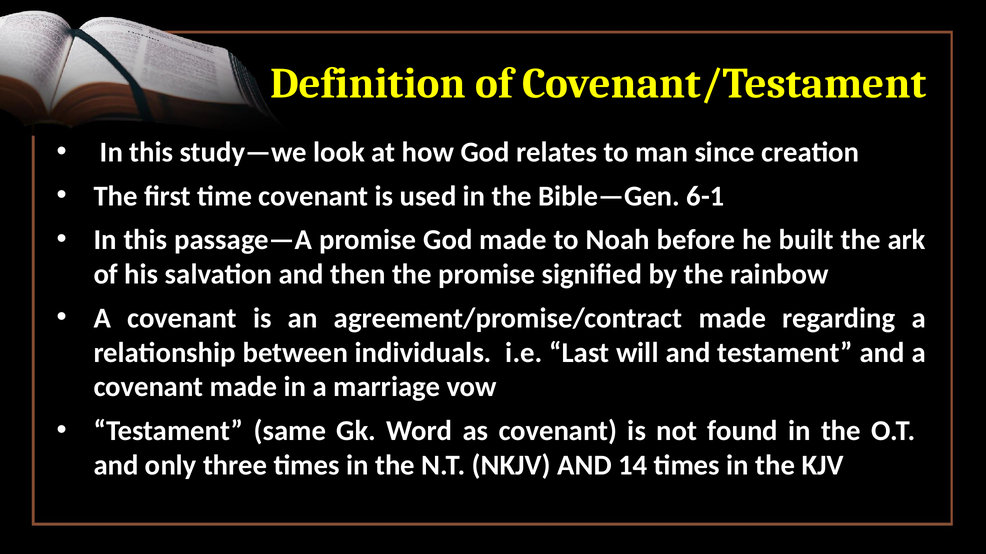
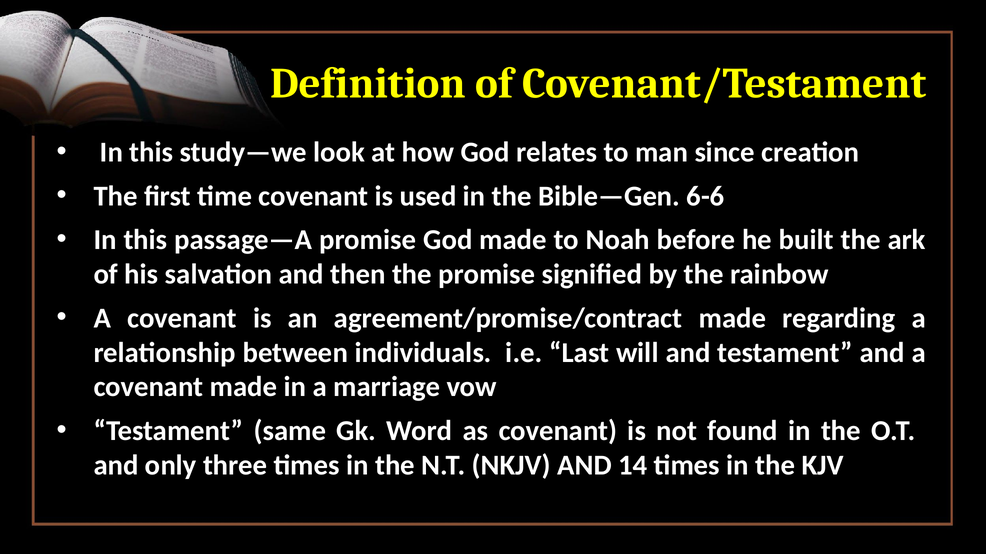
6-1: 6-1 -> 6-6 (705, 196)
